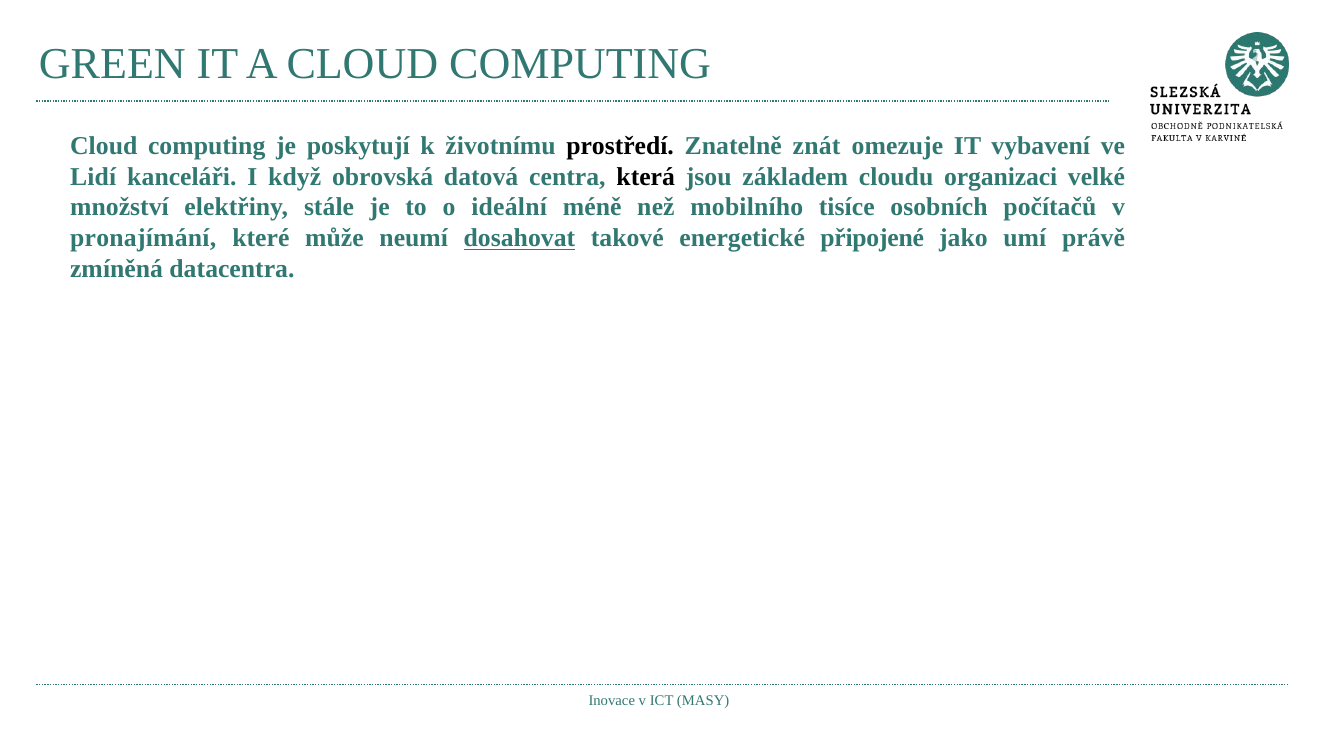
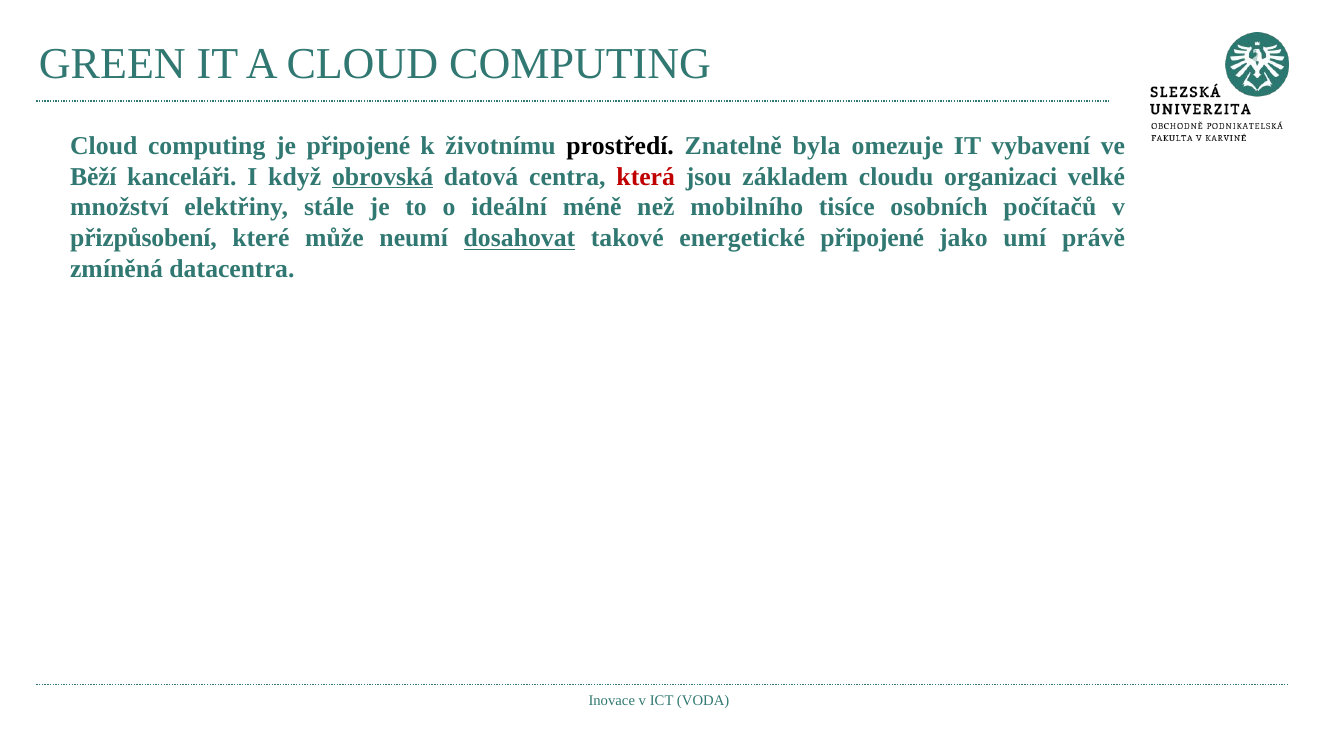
je poskytují: poskytují -> připojené (358, 146)
znát: znát -> byla (817, 146)
Lidí: Lidí -> Běží (93, 177)
obrovská underline: none -> present (383, 177)
která colour: black -> red (646, 177)
pronajímání: pronajímání -> přizpůsobení (143, 238)
MASY: MASY -> VODA (703, 701)
